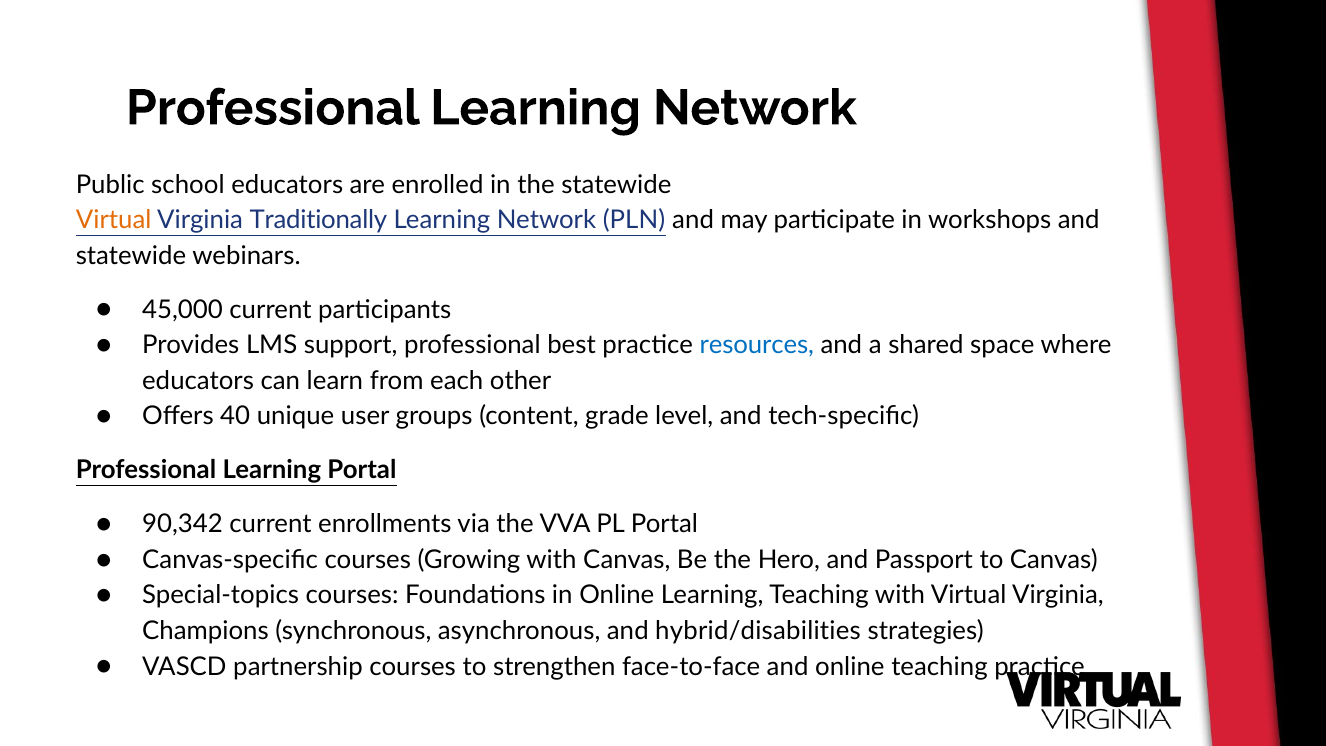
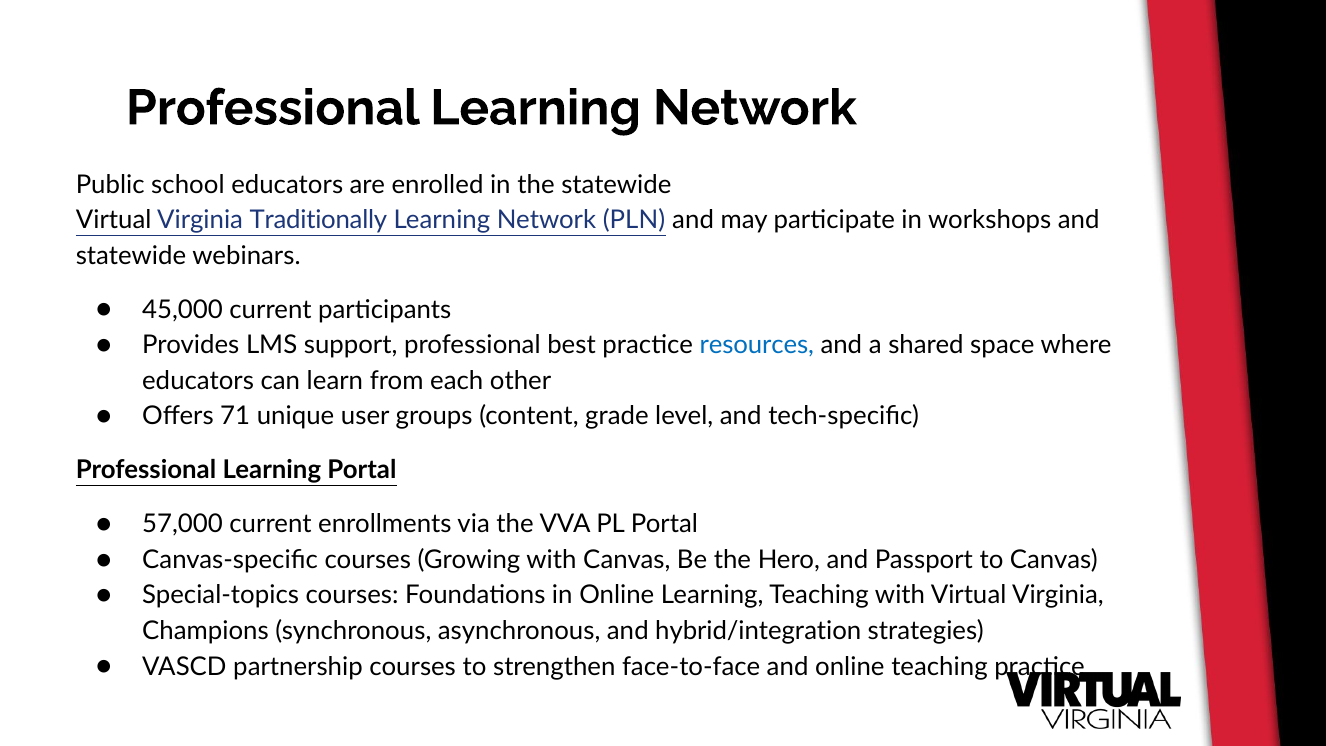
Virtual colour: orange -> black (114, 220)
40: 40 -> 71 (235, 416)
90,342: 90,342 -> 57,000 (182, 524)
hybrid/disabilities: hybrid/disabilities -> hybrid/integration (758, 631)
